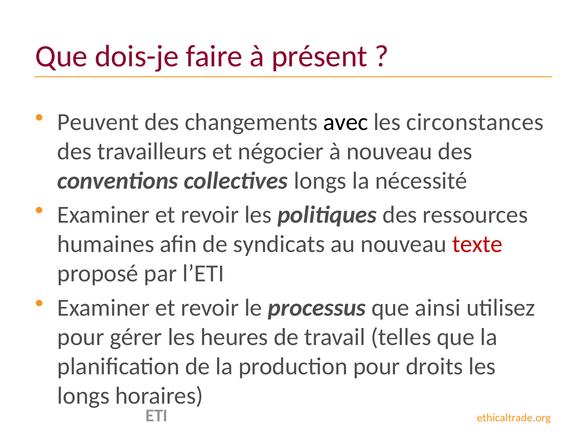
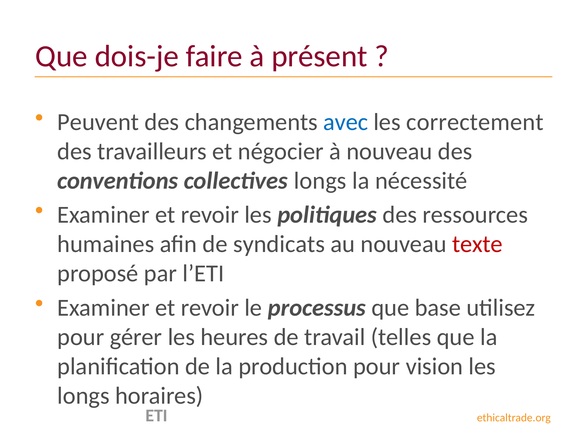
avec colour: black -> blue (346, 122)
circonstances: circonstances -> correctement (475, 122)
ainsi: ainsi -> base (438, 308)
droits: droits -> vision (434, 367)
